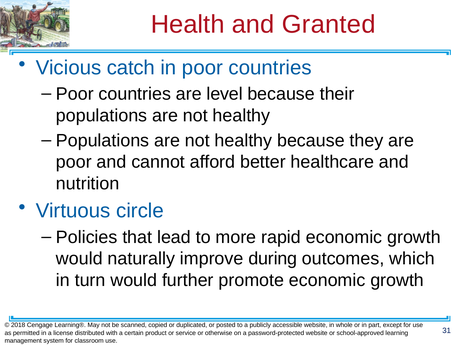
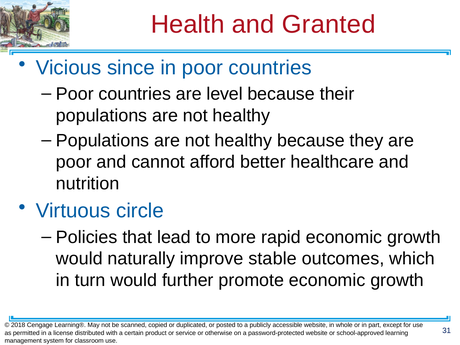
catch: catch -> since (131, 68)
during: during -> stable (273, 259)
